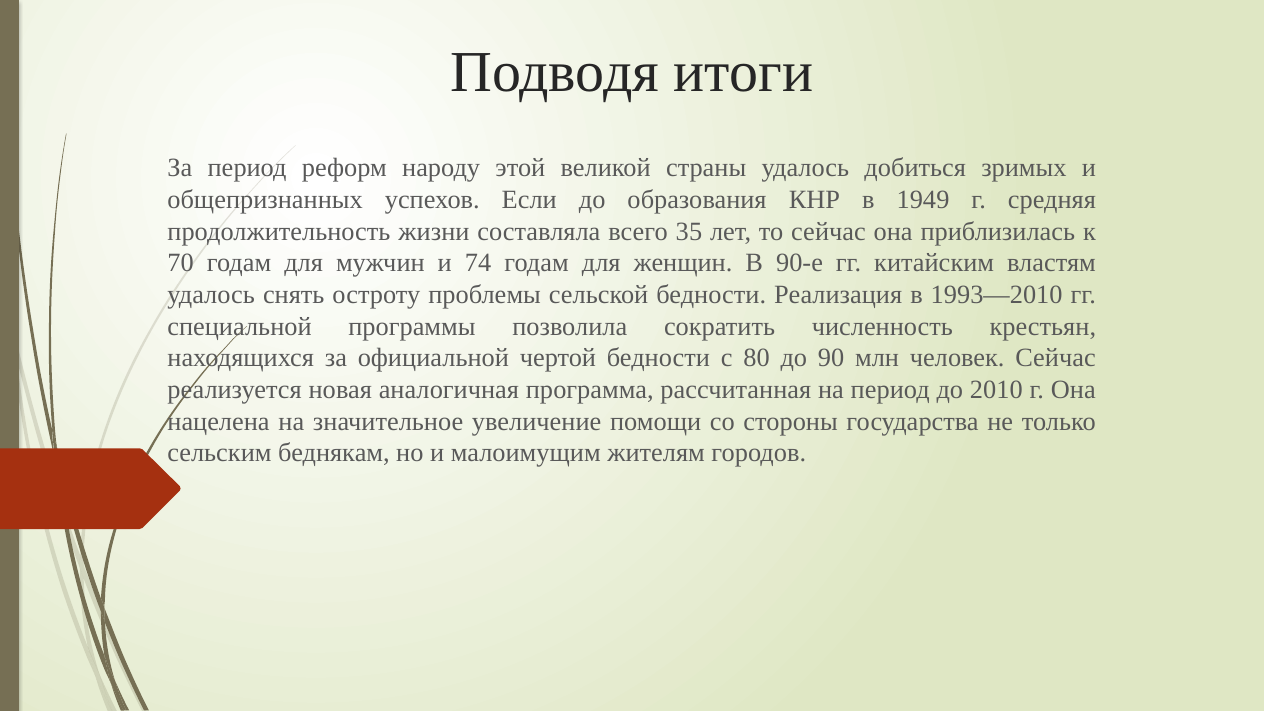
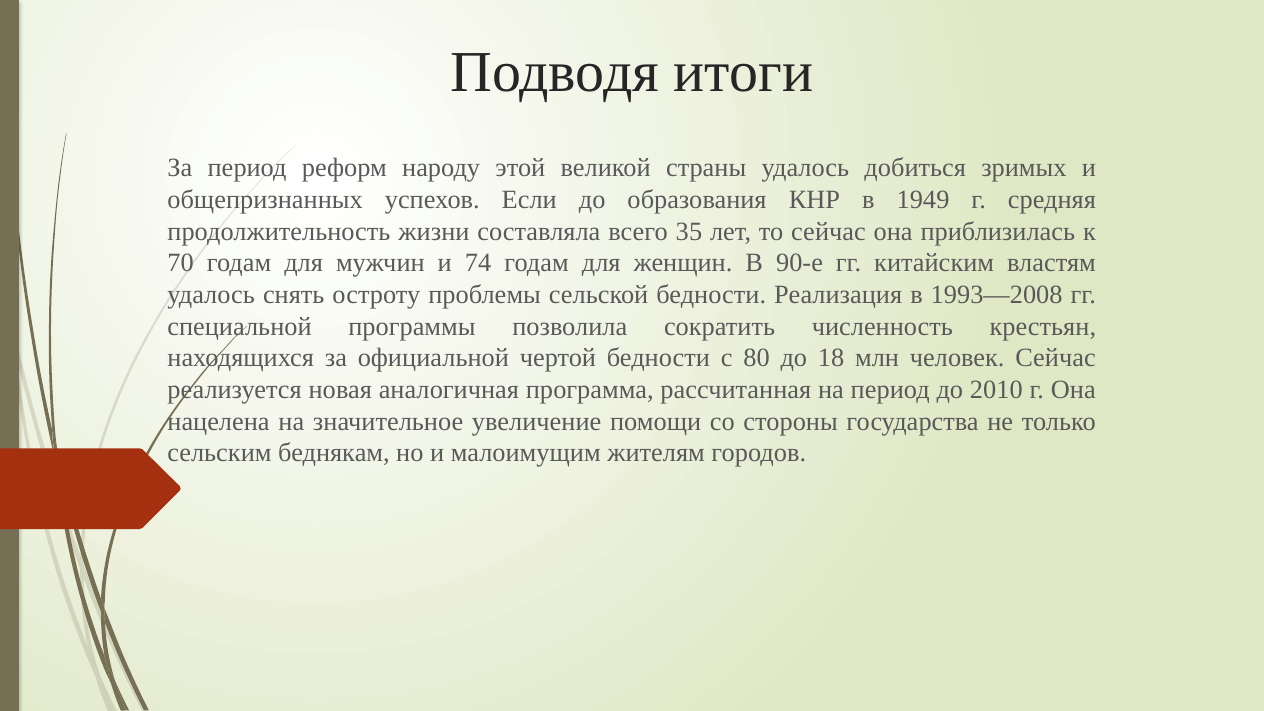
1993—2010: 1993—2010 -> 1993—2008 (997, 295)
90: 90 -> 18 (831, 358)
